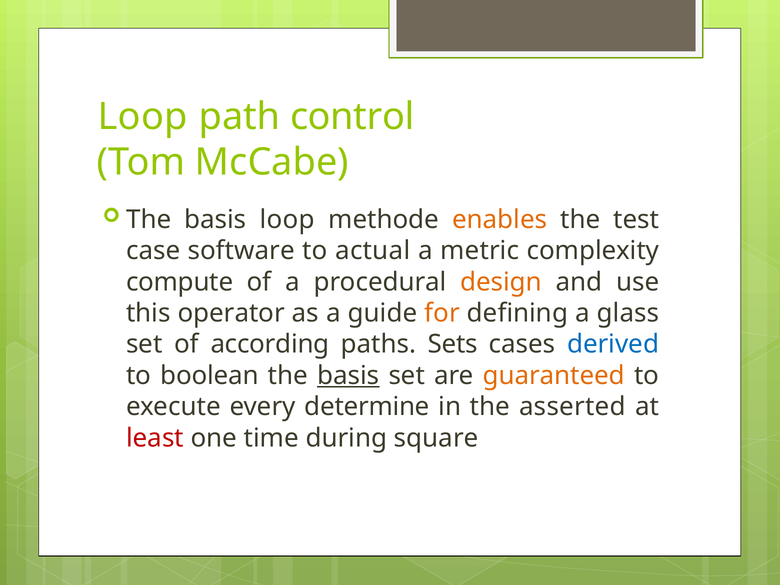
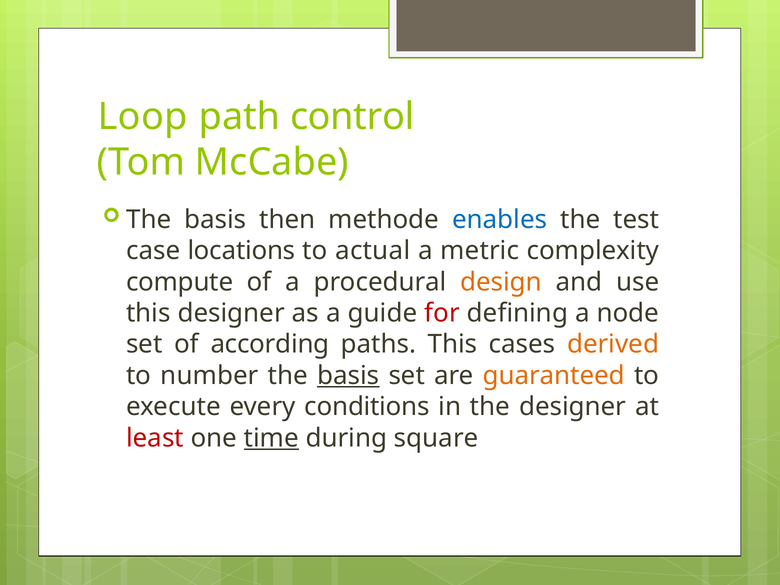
basis loop: loop -> then (287, 220)
enables colour: orange -> blue (500, 220)
software: software -> locations (241, 251)
this operator: operator -> designer (231, 313)
for colour: orange -> red (442, 313)
glass: glass -> node (628, 313)
paths Sets: Sets -> This (453, 344)
derived colour: blue -> orange (613, 344)
boolean: boolean -> number (210, 376)
determine: determine -> conditions (367, 407)
the asserted: asserted -> designer (573, 407)
time underline: none -> present (271, 438)
